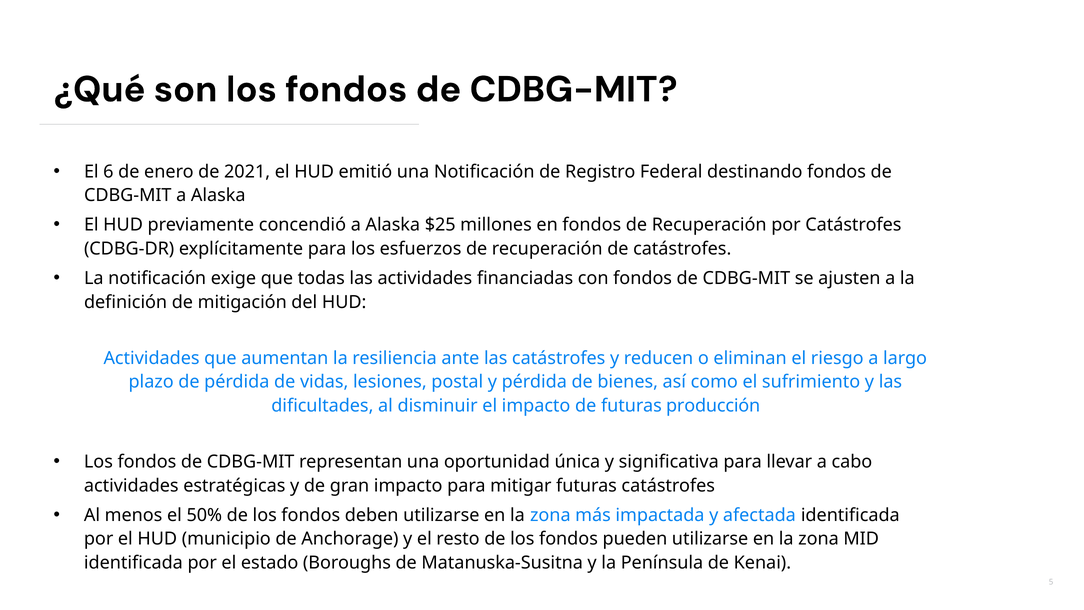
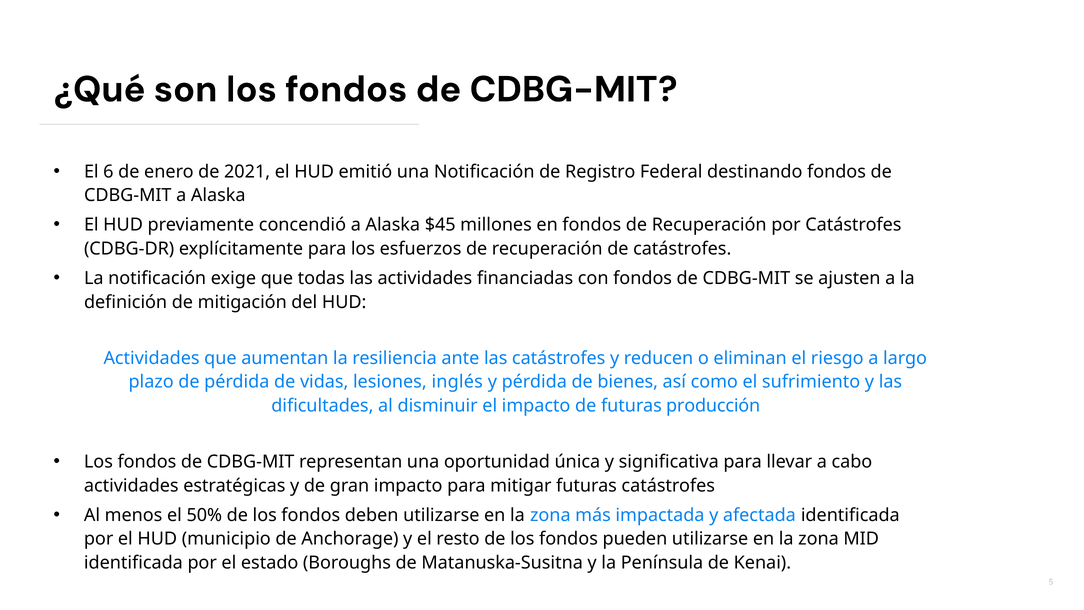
$25: $25 -> $45 (440, 225)
postal: postal -> inglés (457, 382)
